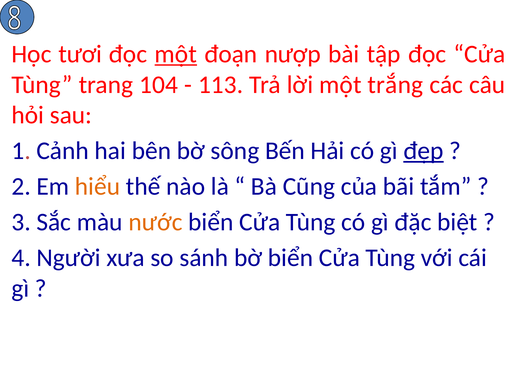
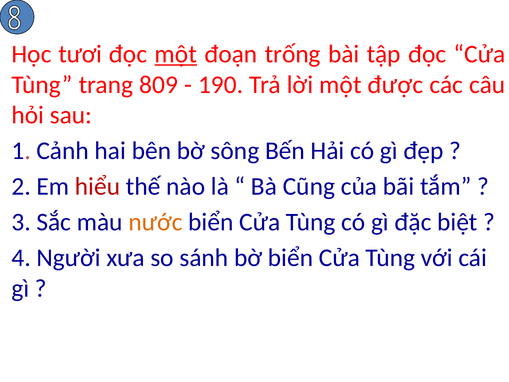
nượp: nượp -> trống (293, 54)
104: 104 -> 809 (159, 85)
113: 113 -> 190 (221, 85)
trắng: trắng -> được (395, 85)
đẹp underline: present -> none (423, 151)
hiểu colour: orange -> red (98, 186)
